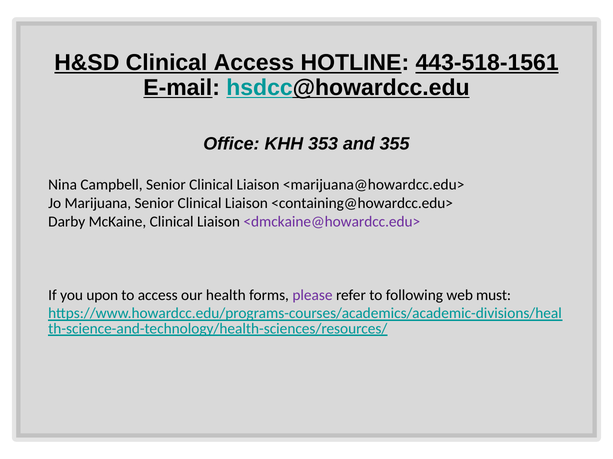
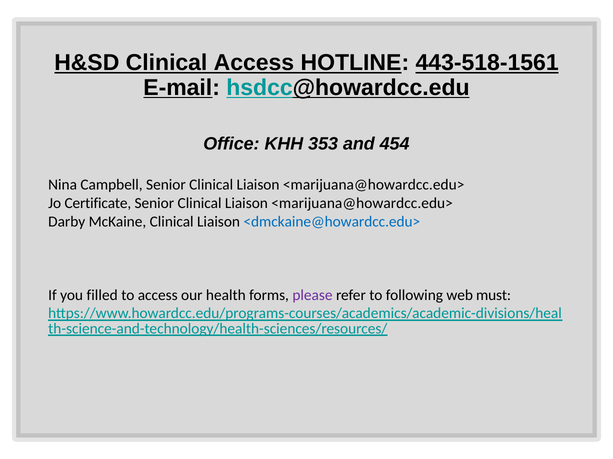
355: 355 -> 454 (395, 144)
Marijuana: Marijuana -> Certificate (98, 204)
<containing@howardcc.edu>: <containing@howardcc.edu> -> <marijuana@howardcc.edu> (362, 204)
<dmckaine@howardcc.edu> colour: purple -> blue (332, 222)
upon: upon -> filled (102, 296)
